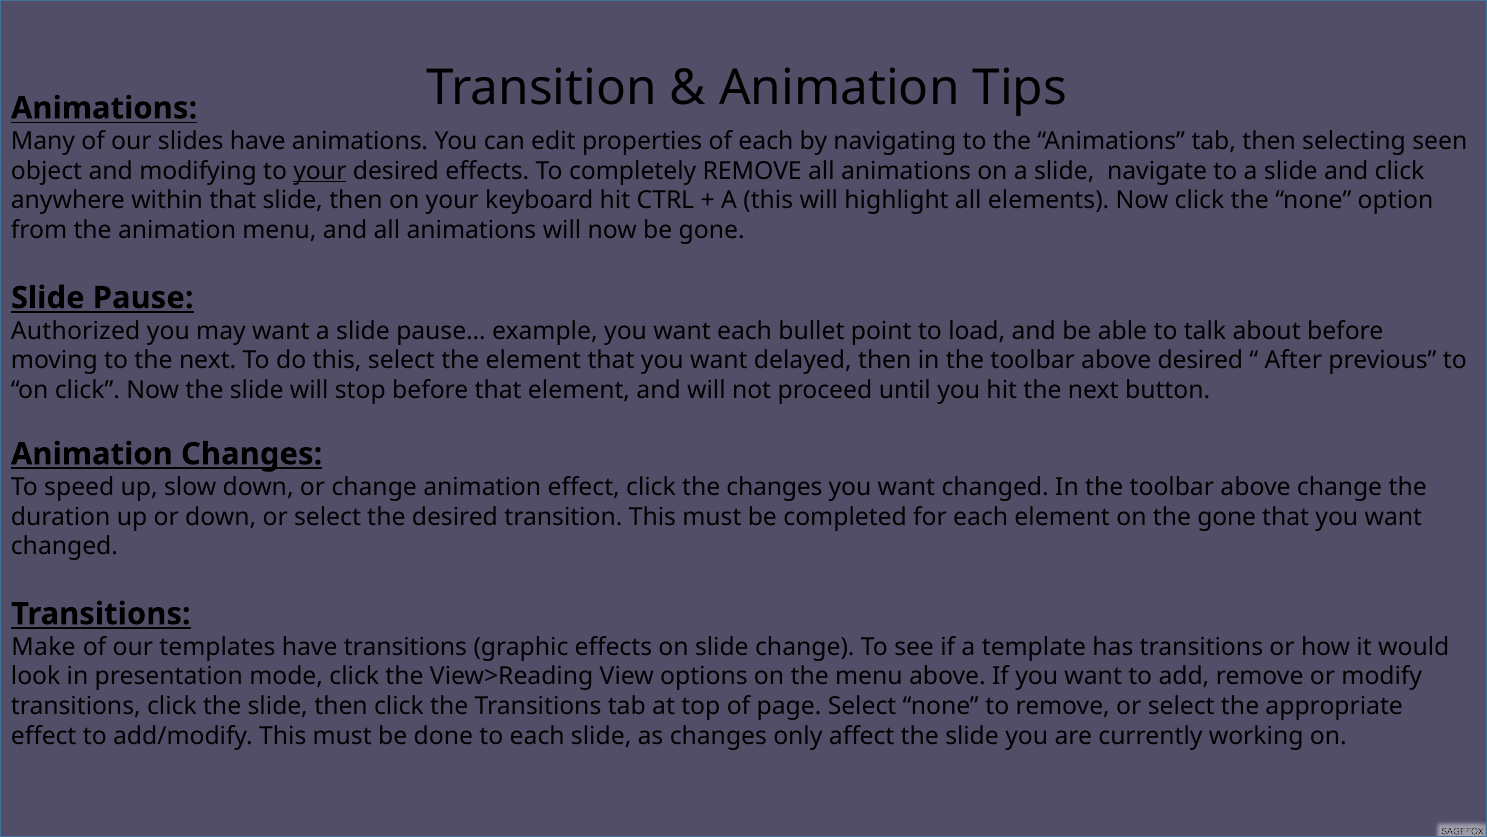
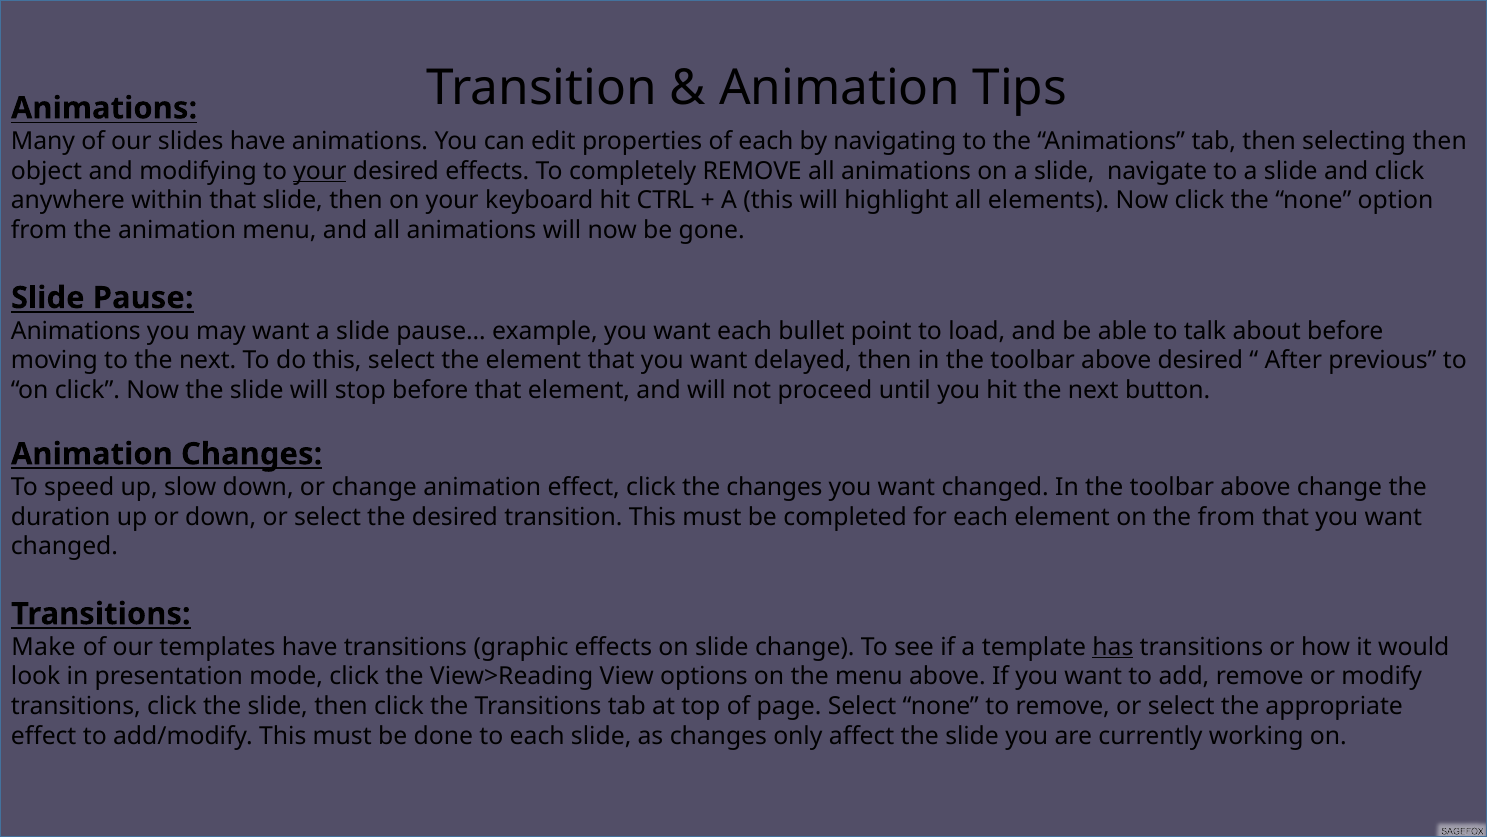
selecting seen: seen -> then (1440, 141)
Authorized: Authorized -> Animations (76, 331)
the gone: gone -> from (1226, 517)
has underline: none -> present (1113, 647)
